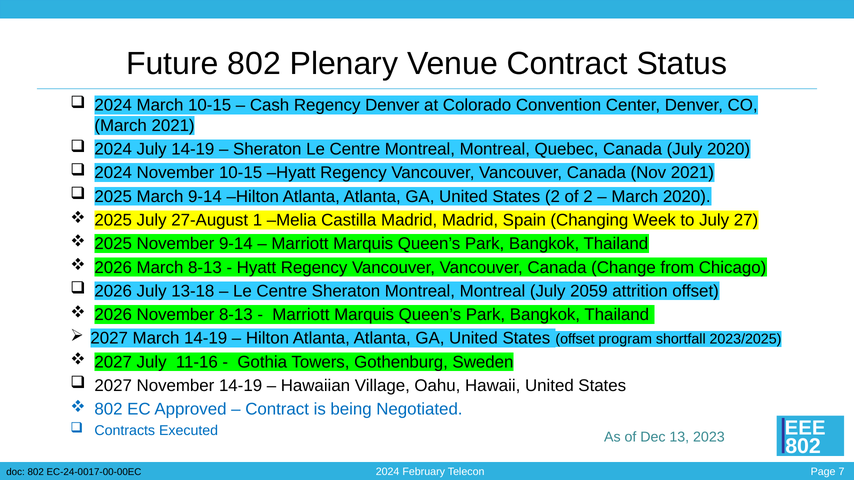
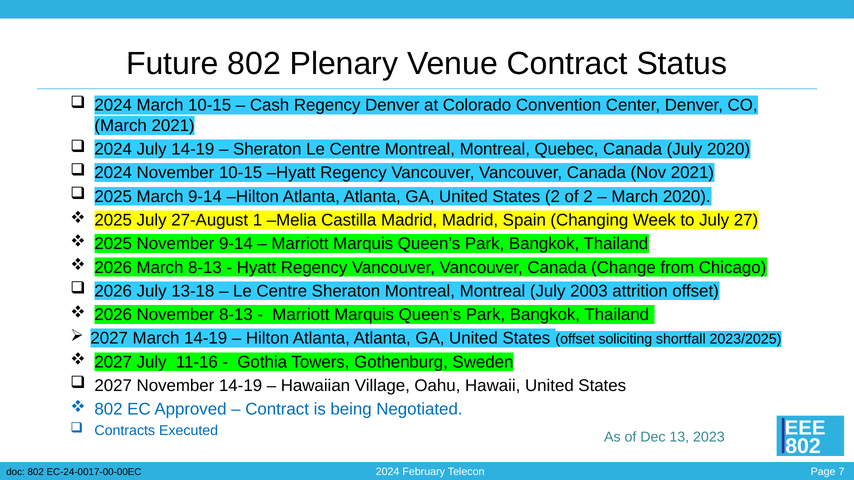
2059: 2059 -> 2003 (589, 291)
program: program -> soliciting (625, 340)
